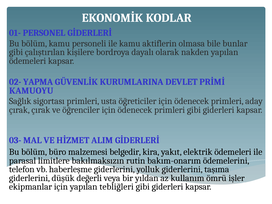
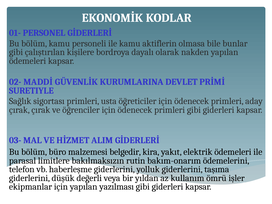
YAPMA: YAPMA -> MADDİ (38, 82)
KAMUOYU: KAMUOYU -> SURETIYLE (31, 91)
tebliğleri: tebliğleri -> yazılması (117, 187)
